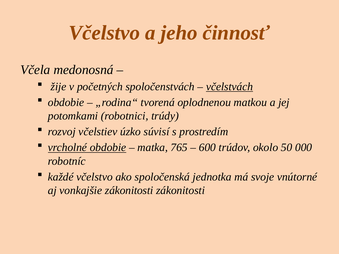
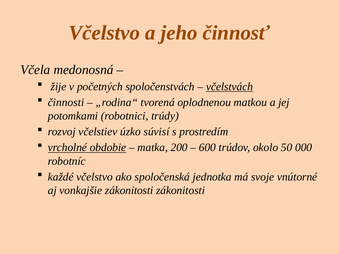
obdobie: obdobie -> činnosti (66, 102)
765: 765 -> 200 (179, 148)
